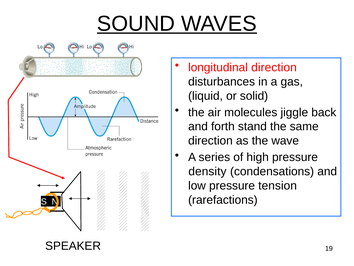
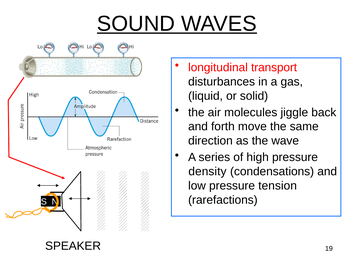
longitudinal direction: direction -> transport (274, 67)
stand: stand -> move (252, 126)
